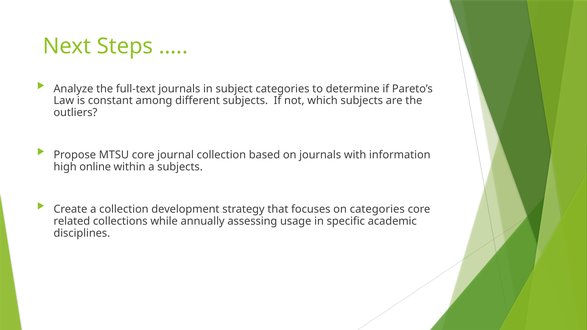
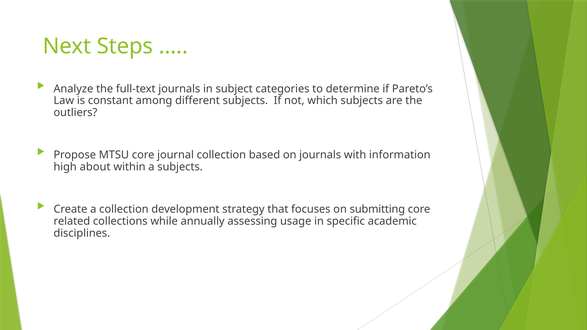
online: online -> about (95, 167)
on categories: categories -> submitting (377, 209)
